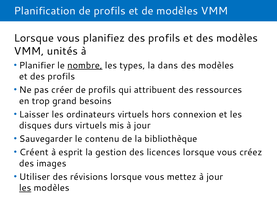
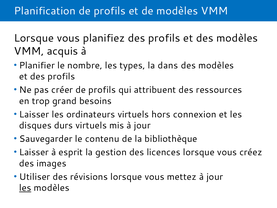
unités: unités -> acquis (63, 51)
nombre underline: present -> none (85, 65)
Créent: Créent -> Laisser (34, 152)
